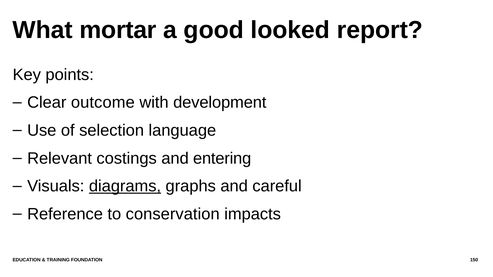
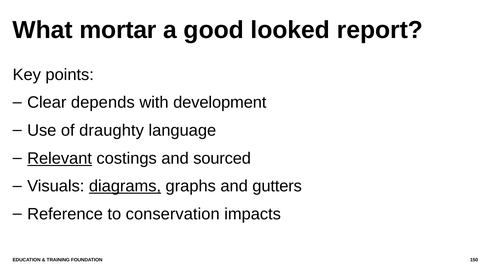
outcome: outcome -> depends (103, 103)
selection: selection -> draughty (112, 131)
Relevant underline: none -> present (60, 159)
entering: entering -> sourced (222, 159)
careful: careful -> gutters (277, 186)
